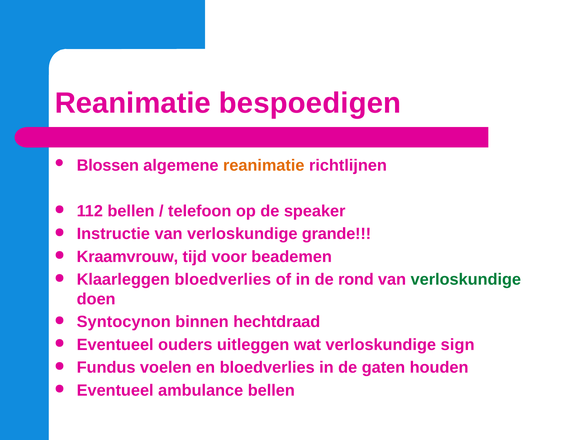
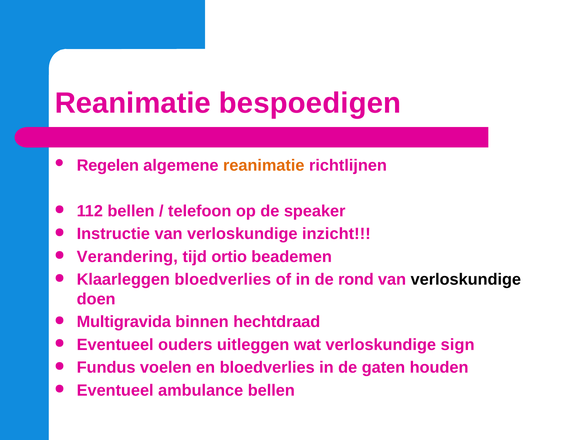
Blossen: Blossen -> Regelen (108, 165)
grande: grande -> inzicht (336, 234)
Kraamvrouw: Kraamvrouw -> Verandering (127, 256)
voor: voor -> ortio (229, 256)
verloskundige colour: green -> black (466, 279)
Syntocynon: Syntocynon -> Multigravida (124, 322)
